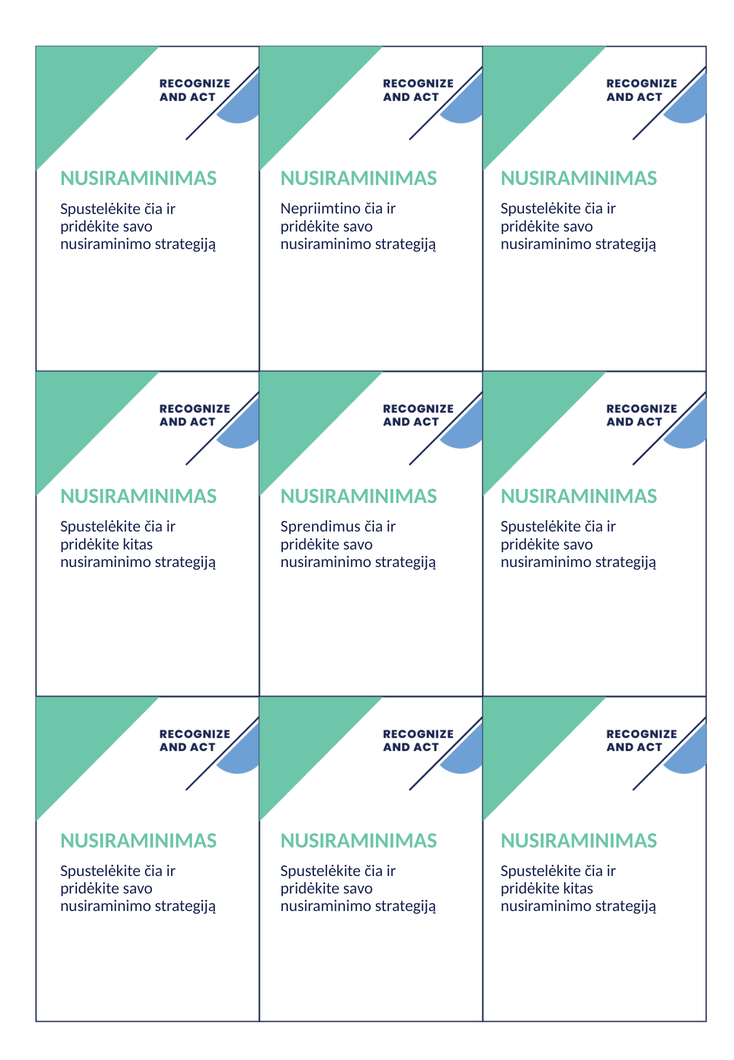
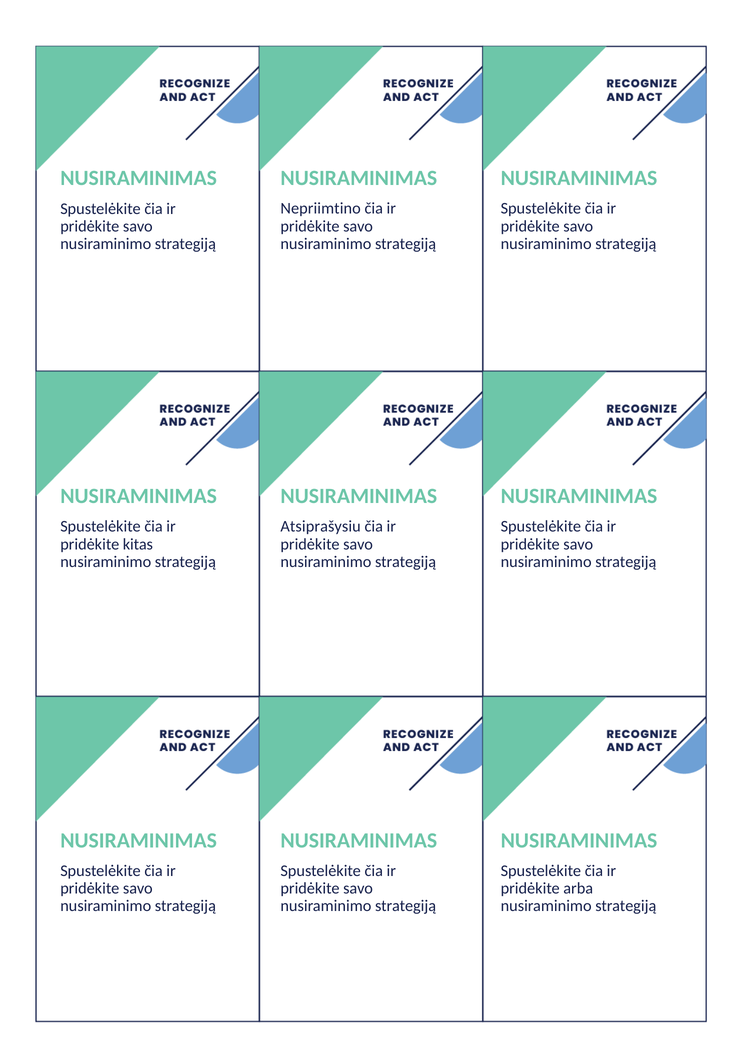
Sprendimus: Sprendimus -> Atsiprašysiu (321, 527)
kitas: kitas -> arba (578, 889)
